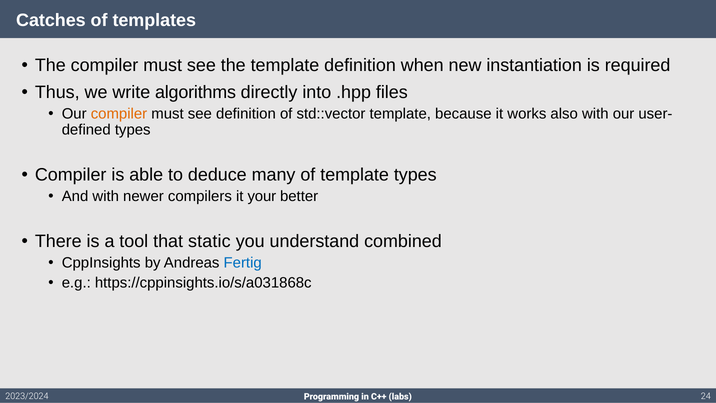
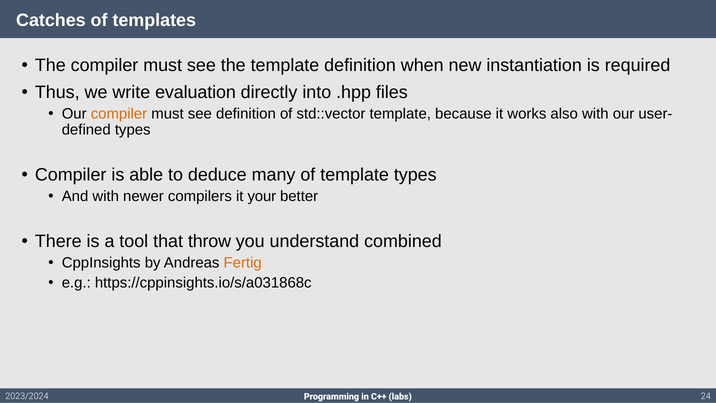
algorithms: algorithms -> evaluation (195, 92)
static: static -> throw (210, 241)
Fertig colour: blue -> orange (243, 263)
